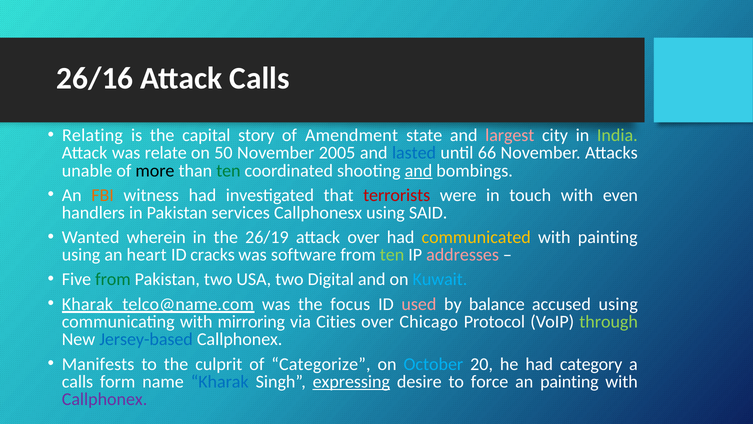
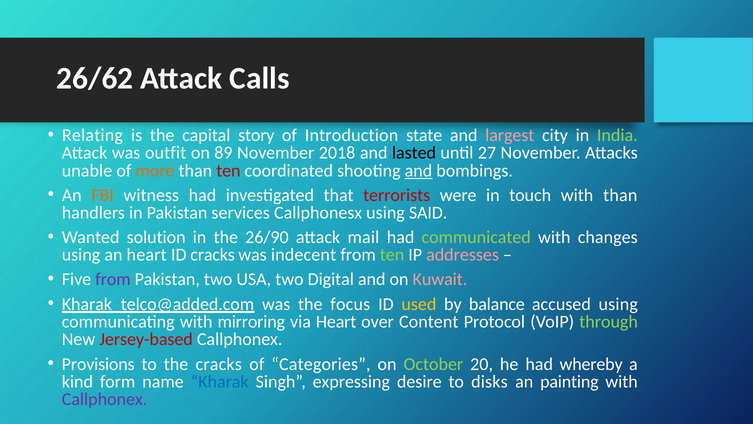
26/16: 26/16 -> 26/62 (95, 78)
Amendment: Amendment -> Introduction (352, 135)
relate: relate -> outfit (166, 153)
50: 50 -> 89 (223, 153)
2005: 2005 -> 2018 (337, 153)
lasted colour: blue -> black (414, 153)
66: 66 -> 27 (487, 153)
more colour: black -> orange (155, 170)
ten colour: green -> red (228, 170)
with even: even -> than (620, 195)
wherein: wherein -> solution (156, 237)
26/19: 26/19 -> 26/90 (267, 237)
attack over: over -> mail (363, 237)
communicated colour: yellow -> light green (476, 237)
with painting: painting -> changes (608, 237)
software: software -> indecent (304, 255)
from colour: green -> purple (113, 279)
Kuwait colour: light blue -> pink (440, 279)
Kharak_telco@name.com: Kharak_telco@name.com -> Kharak_telco@added.com (158, 304)
used colour: pink -> yellow (419, 304)
via Cities: Cities -> Heart (336, 322)
Chicago: Chicago -> Content (429, 322)
Jersey-based colour: blue -> red (146, 339)
Manifests: Manifests -> Provisions (98, 364)
the culprit: culprit -> cracks (219, 364)
Categorize: Categorize -> Categories (321, 364)
October colour: light blue -> light green (433, 364)
category: category -> whereby (591, 364)
calls: calls -> kind (77, 381)
expressing underline: present -> none (351, 381)
force: force -> disks (489, 381)
